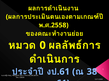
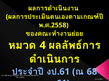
0: 0 -> 4 (43, 46)
38: 38 -> 68 (92, 72)
